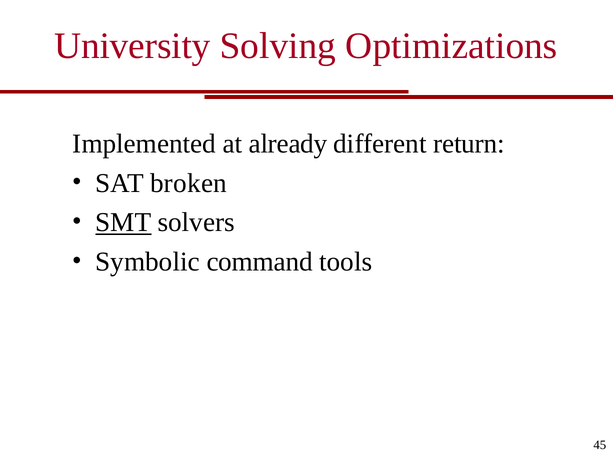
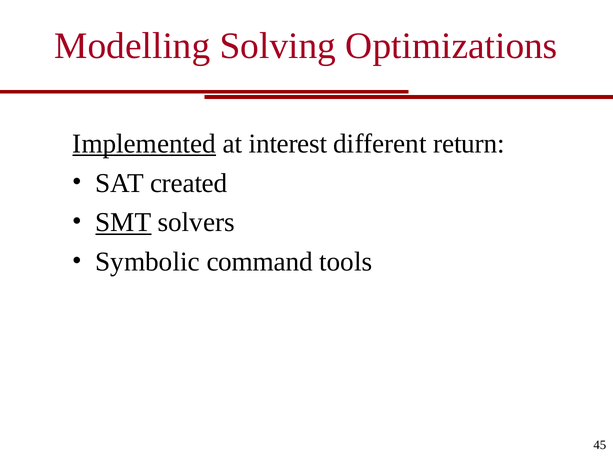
University: University -> Modelling (132, 46)
Implemented underline: none -> present (144, 144)
already: already -> interest (288, 144)
broken: broken -> created (189, 183)
